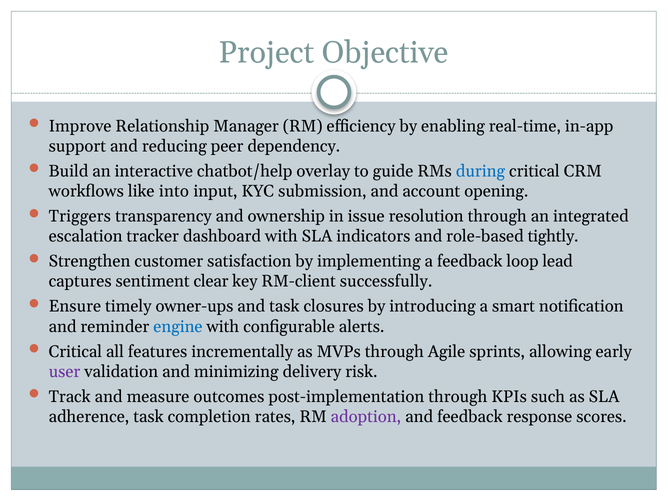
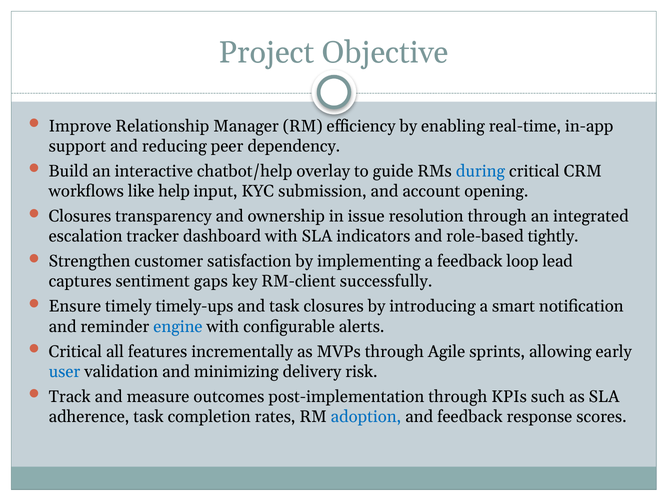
into: into -> help (174, 191)
Triggers: Triggers -> Closures (80, 216)
clear: clear -> gaps (211, 281)
owner-ups: owner-ups -> timely-ups (194, 306)
user colour: purple -> blue (64, 372)
adoption colour: purple -> blue (366, 417)
